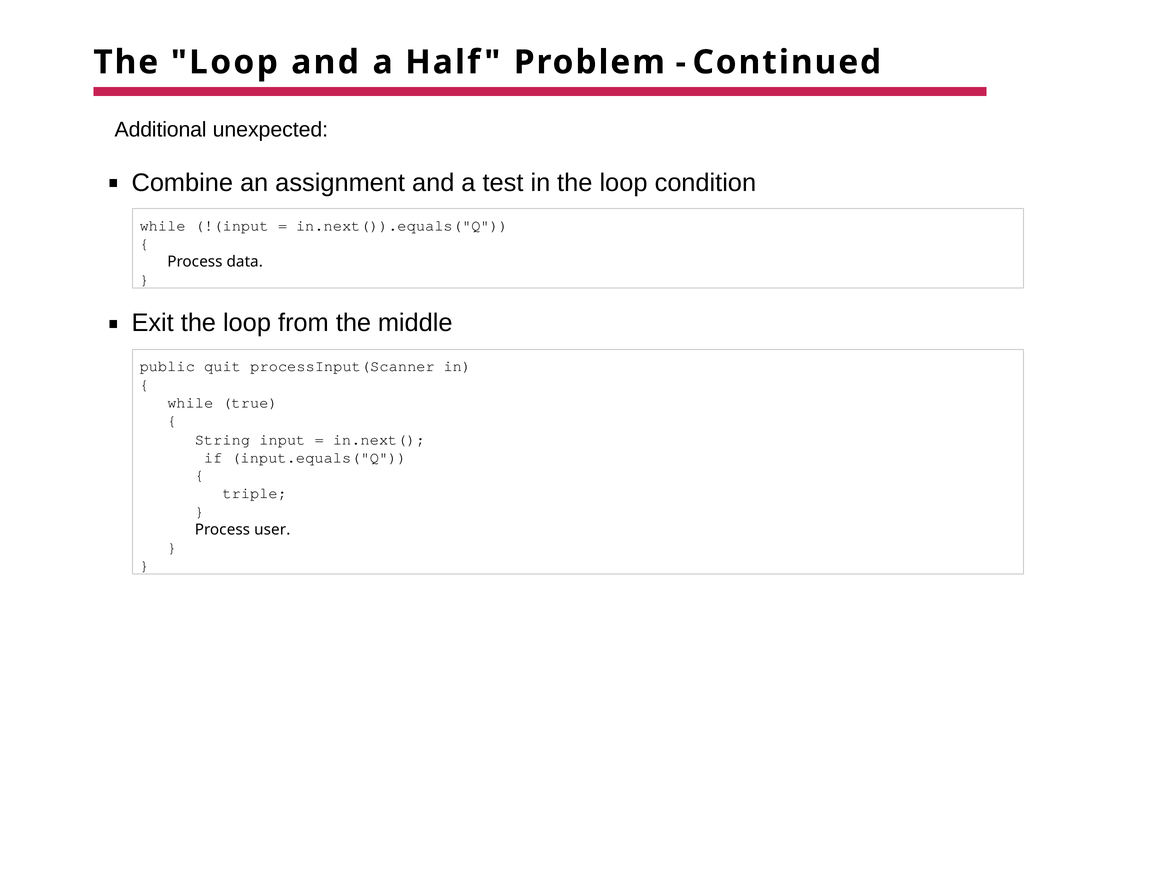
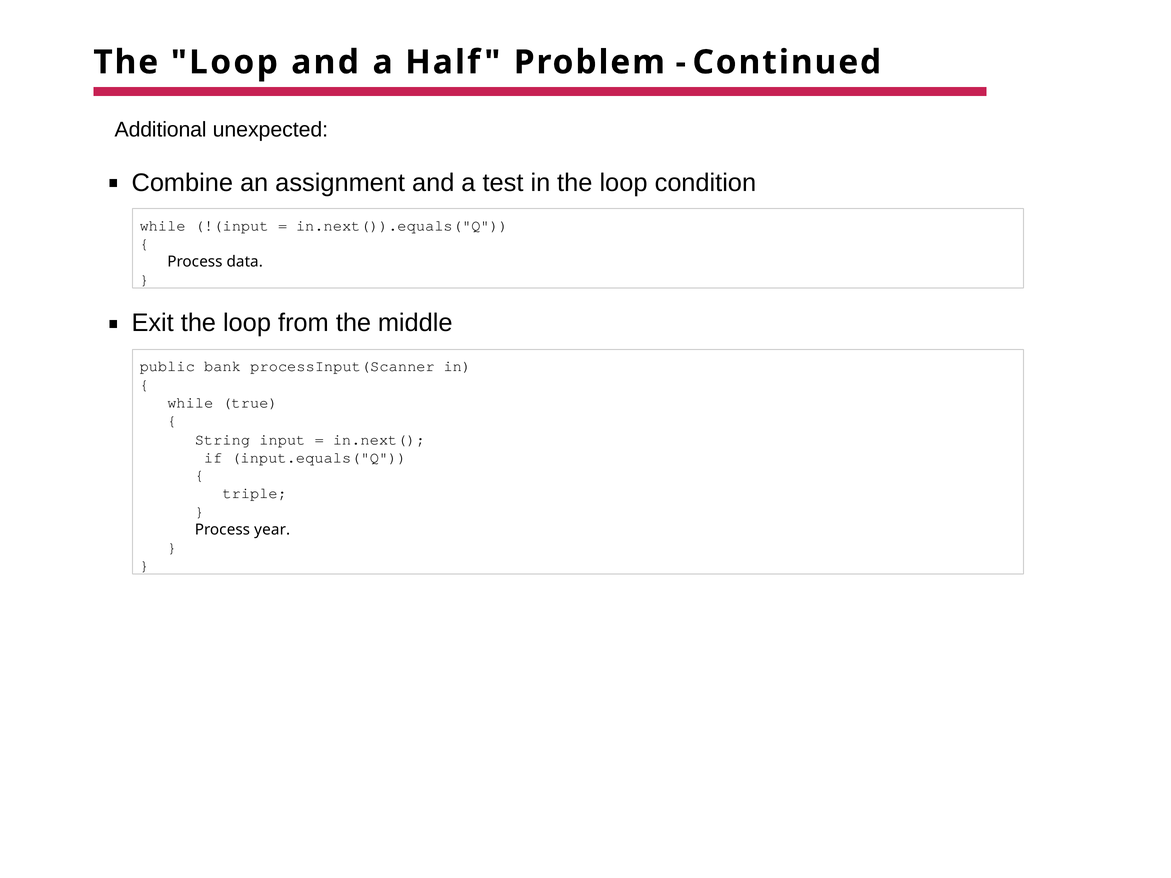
quit: quit -> bank (223, 366)
user: user -> year (272, 530)
